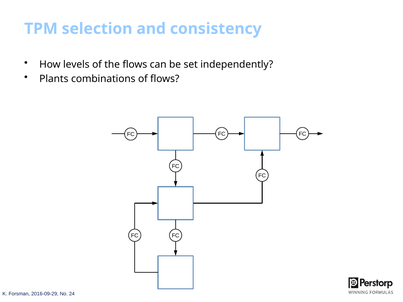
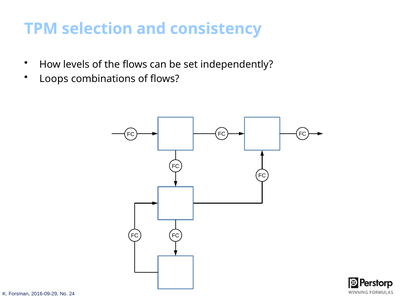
Plants: Plants -> Loops (54, 79)
